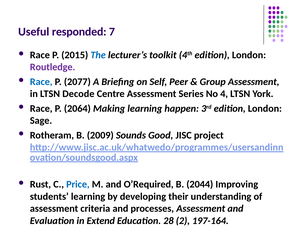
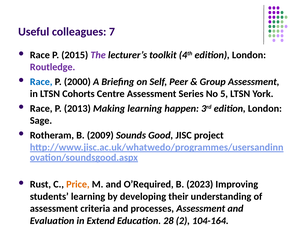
responded: responded -> colleagues (79, 32)
The colour: blue -> purple (98, 55)
2077: 2077 -> 2000 (77, 82)
Decode: Decode -> Cohorts (78, 94)
4: 4 -> 5 (224, 94)
2064: 2064 -> 2013 (77, 109)
Price colour: blue -> orange (78, 185)
2044: 2044 -> 2023 (200, 185)
197-164: 197-164 -> 104-164 (210, 221)
